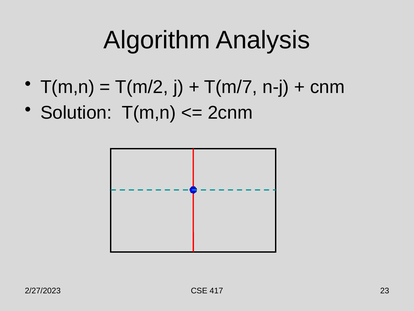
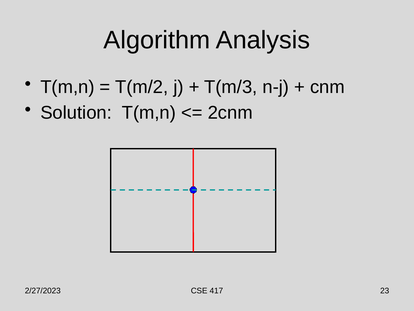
T(m/7: T(m/7 -> T(m/3 (231, 87)
